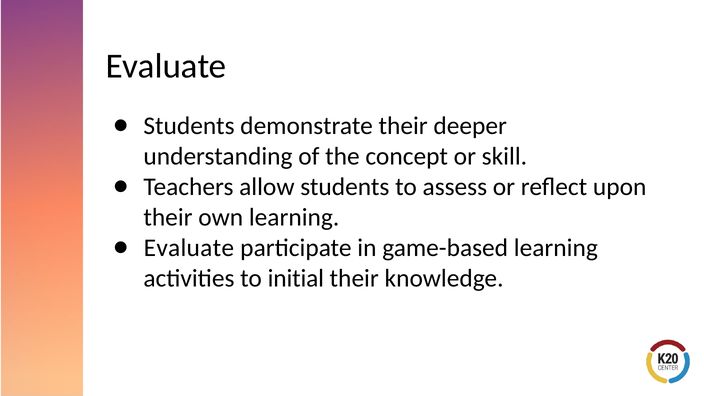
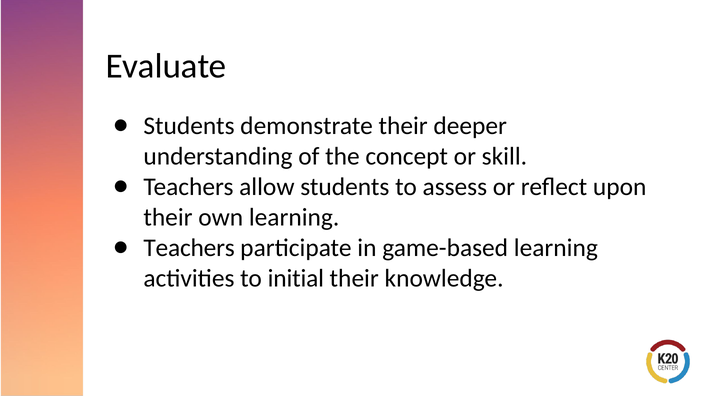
Evaluate: Evaluate -> Teachers (189, 248)
